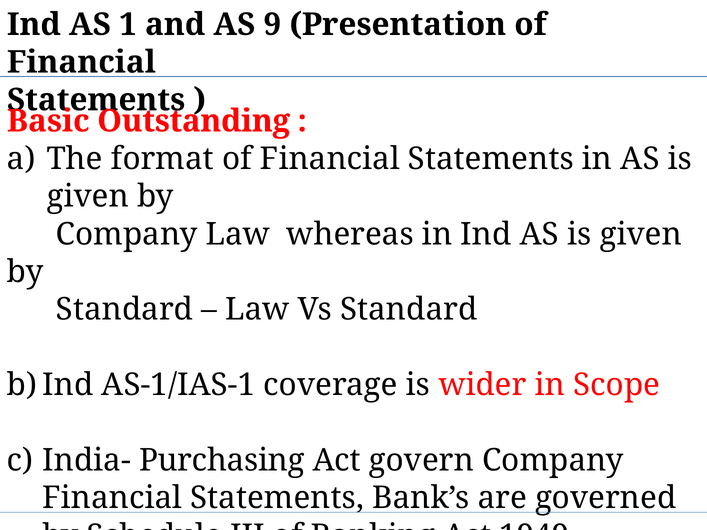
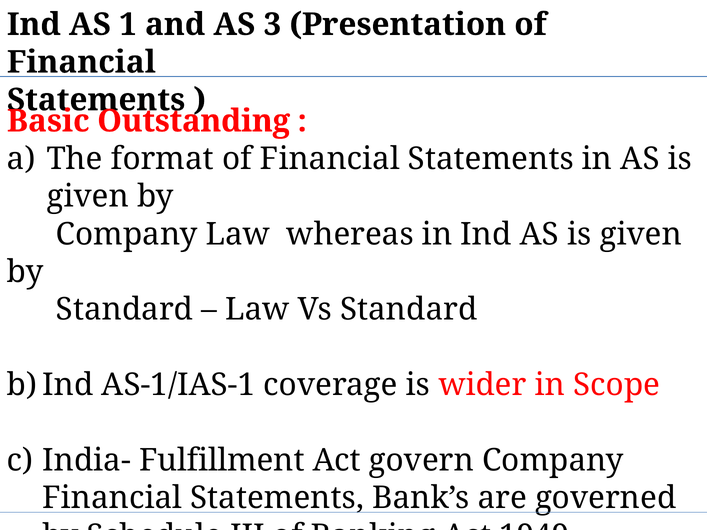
9: 9 -> 3 (272, 25)
Purchasing: Purchasing -> Fulfillment (222, 461)
